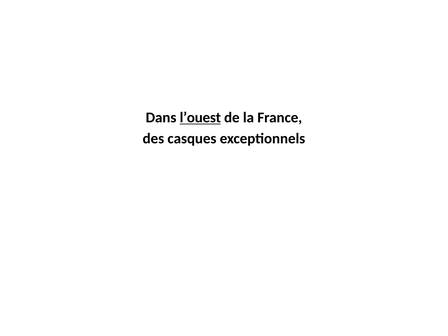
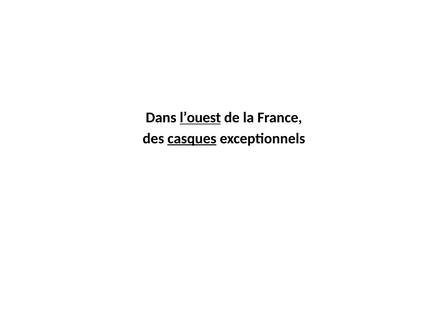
casques underline: none -> present (192, 138)
